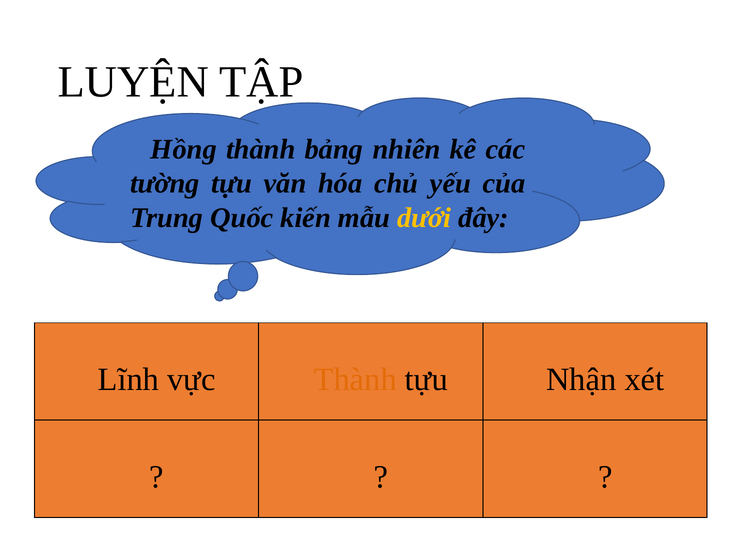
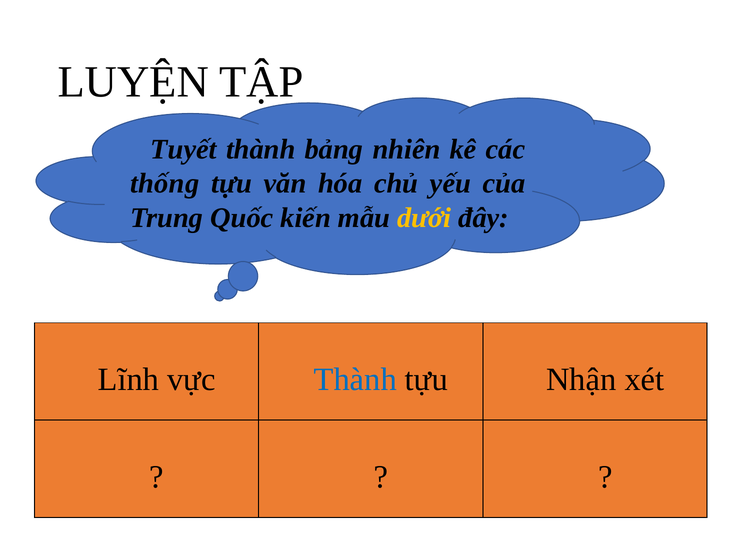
Hồng: Hồng -> Tuyết (184, 150)
tường: tường -> thống (165, 184)
Thành colour: orange -> blue (355, 380)
